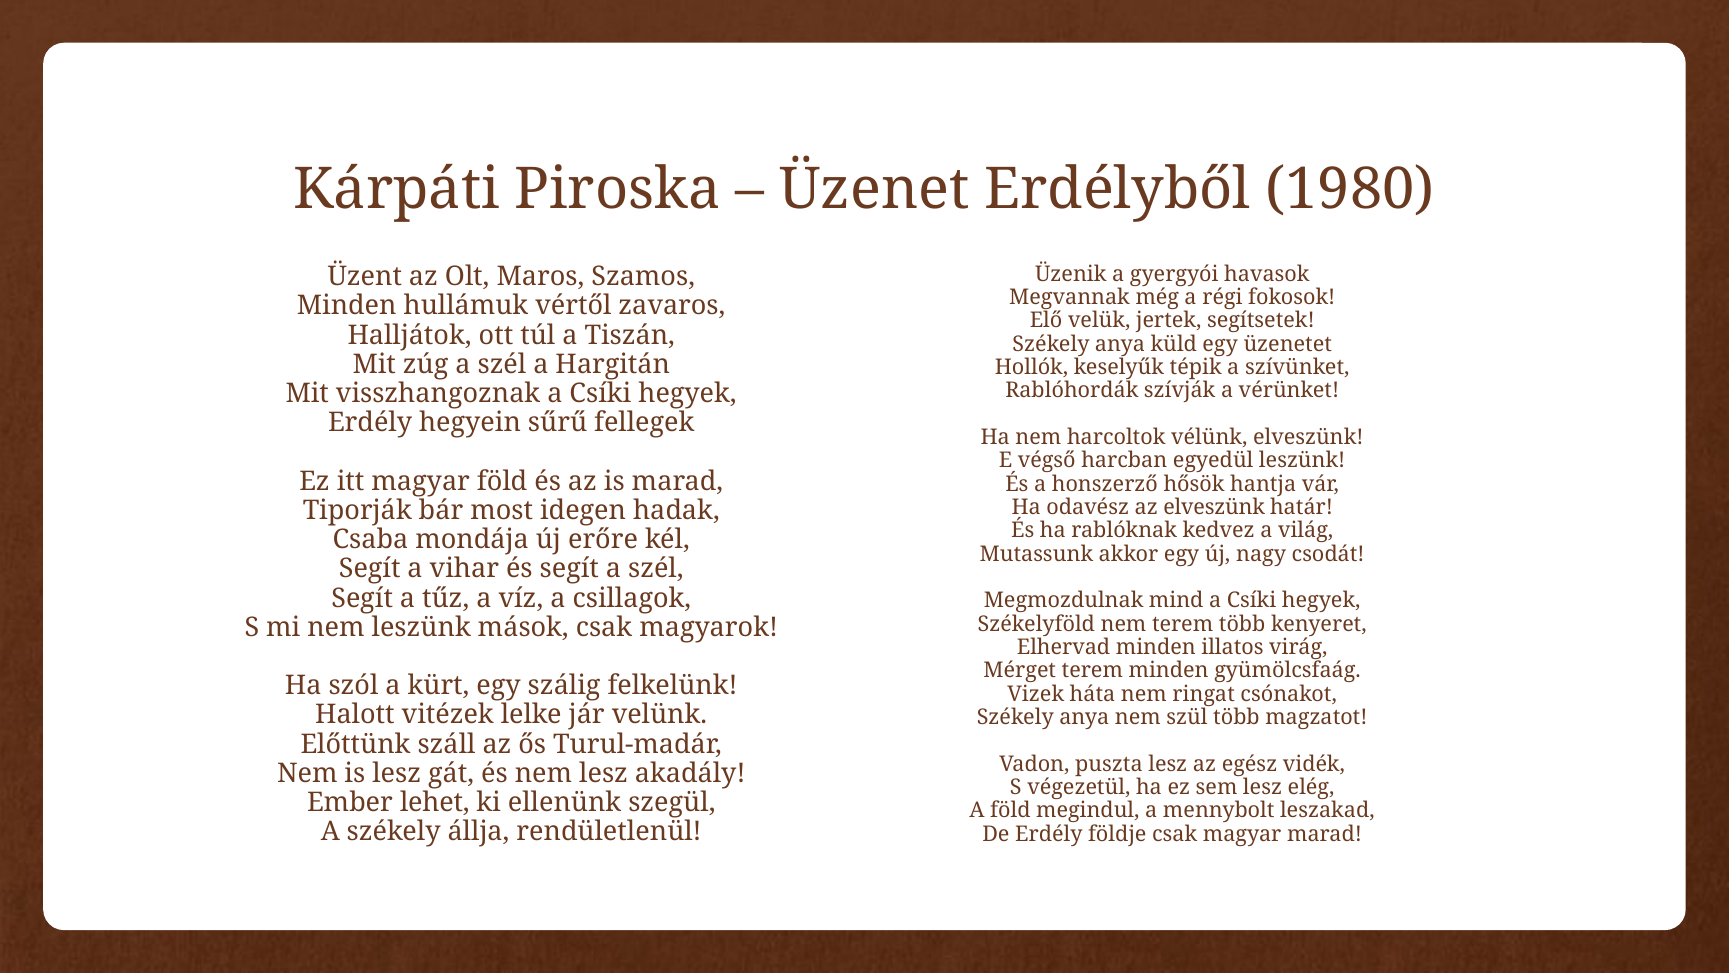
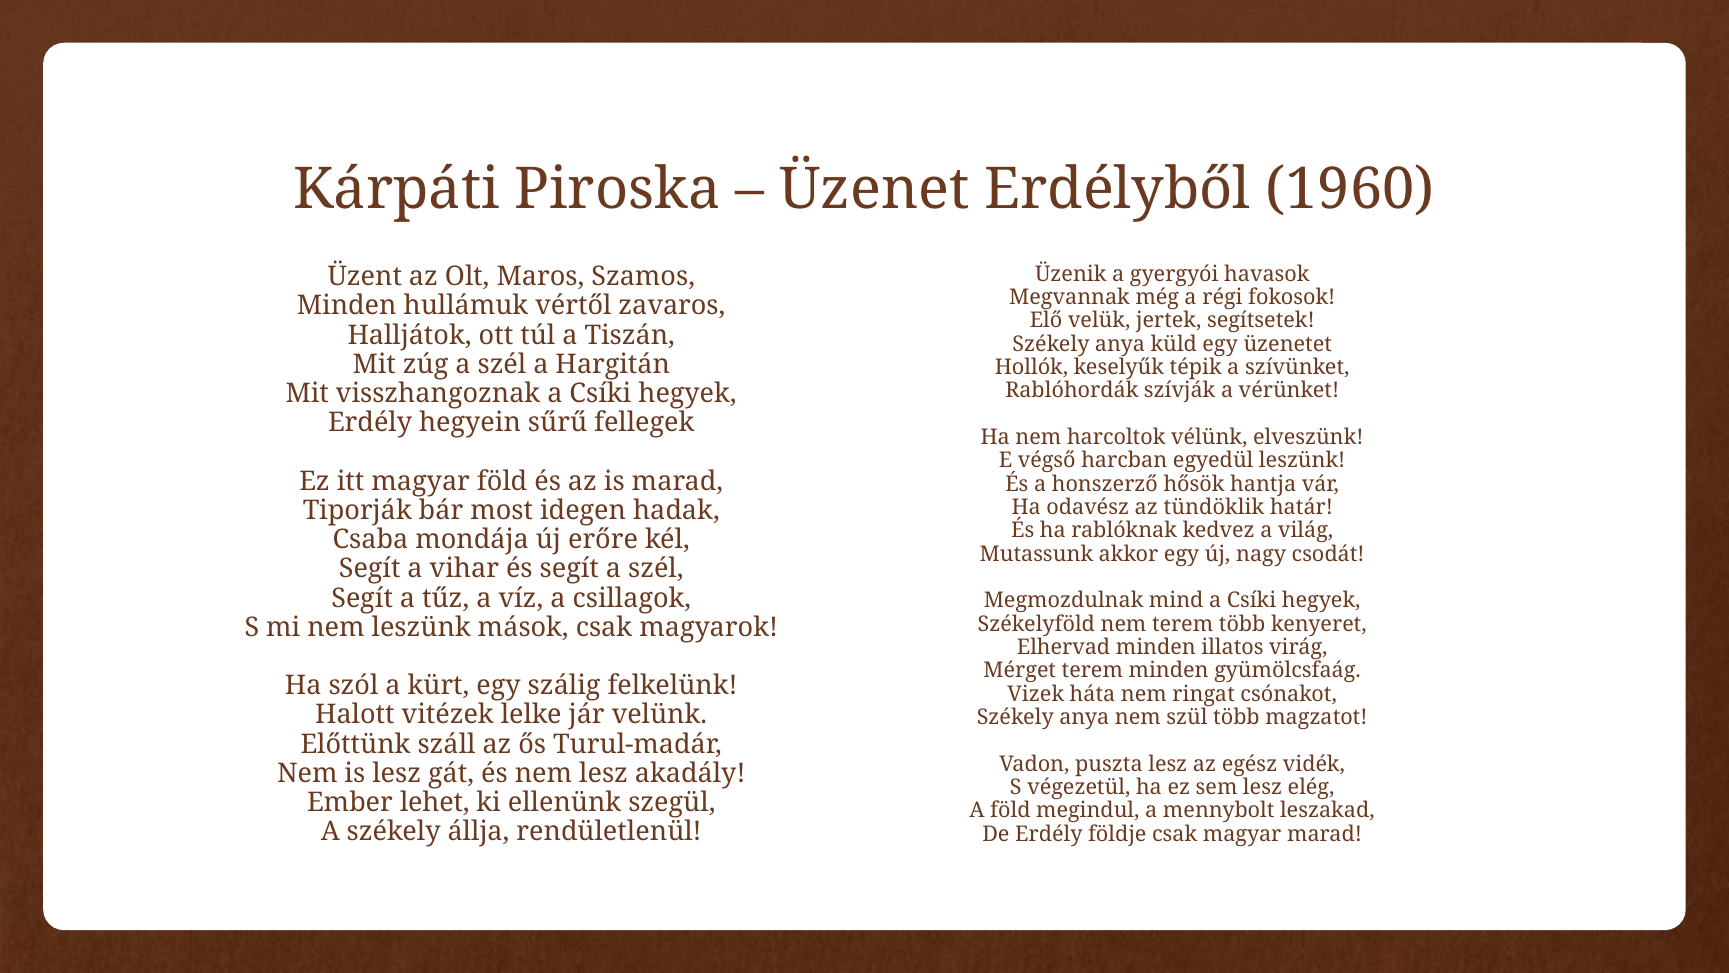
1980: 1980 -> 1960 (1350, 190)
az elveszünk: elveszünk -> tündöklik (1214, 507)
